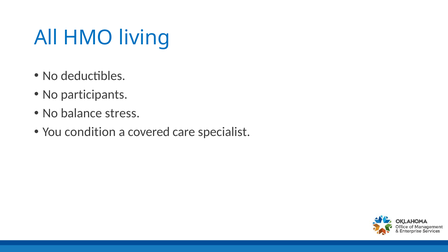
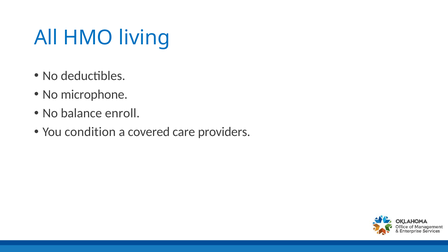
participants: participants -> microphone (94, 94)
stress: stress -> enroll (122, 113)
specialist: specialist -> providers (224, 132)
